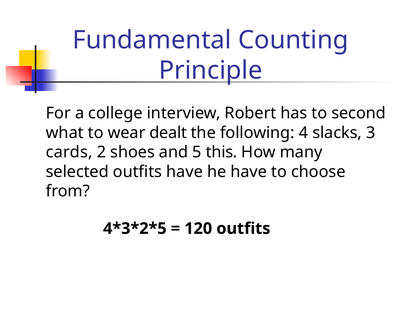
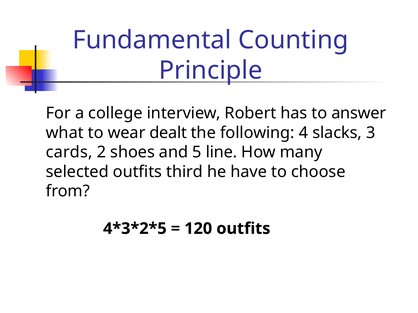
second: second -> answer (359, 113)
this: this -> line (222, 152)
outfits have: have -> third (185, 172)
